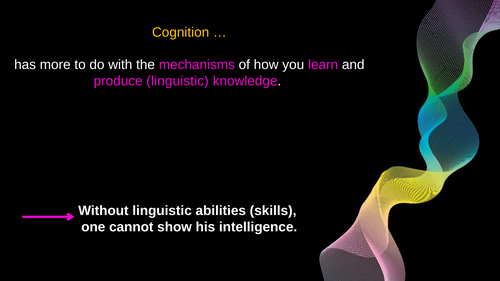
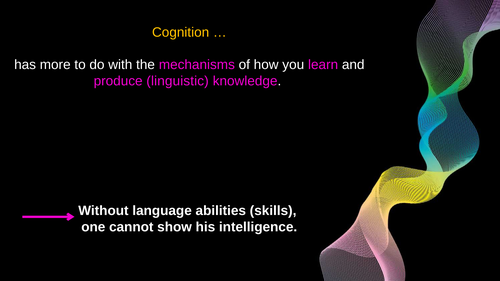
Without linguistic: linguistic -> language (162, 211)
